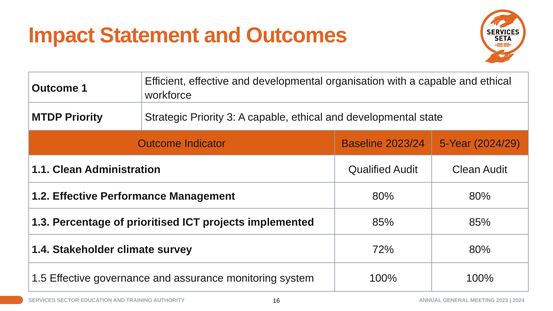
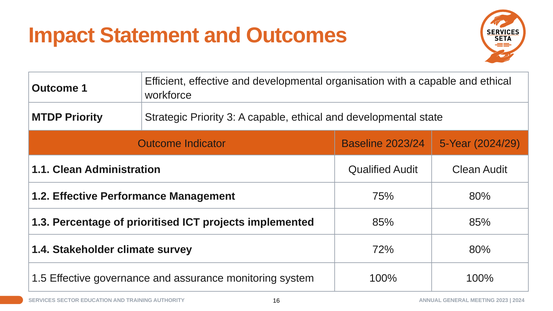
Management 80%: 80% -> 75% (383, 196)
